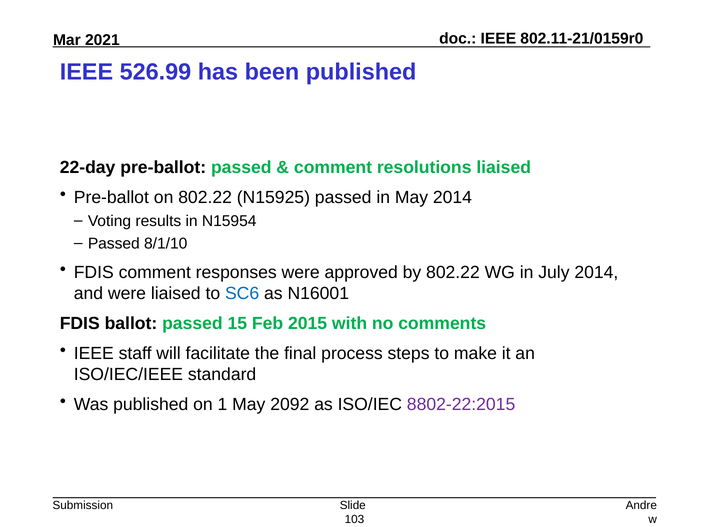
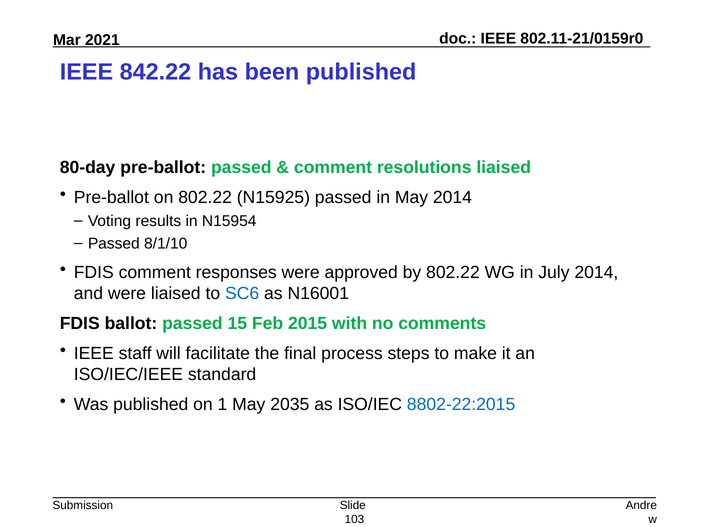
526.99: 526.99 -> 842.22 (155, 72)
22-day: 22-day -> 80-day (88, 168)
2092: 2092 -> 2035 (290, 405)
8802-22:2015 colour: purple -> blue (461, 405)
